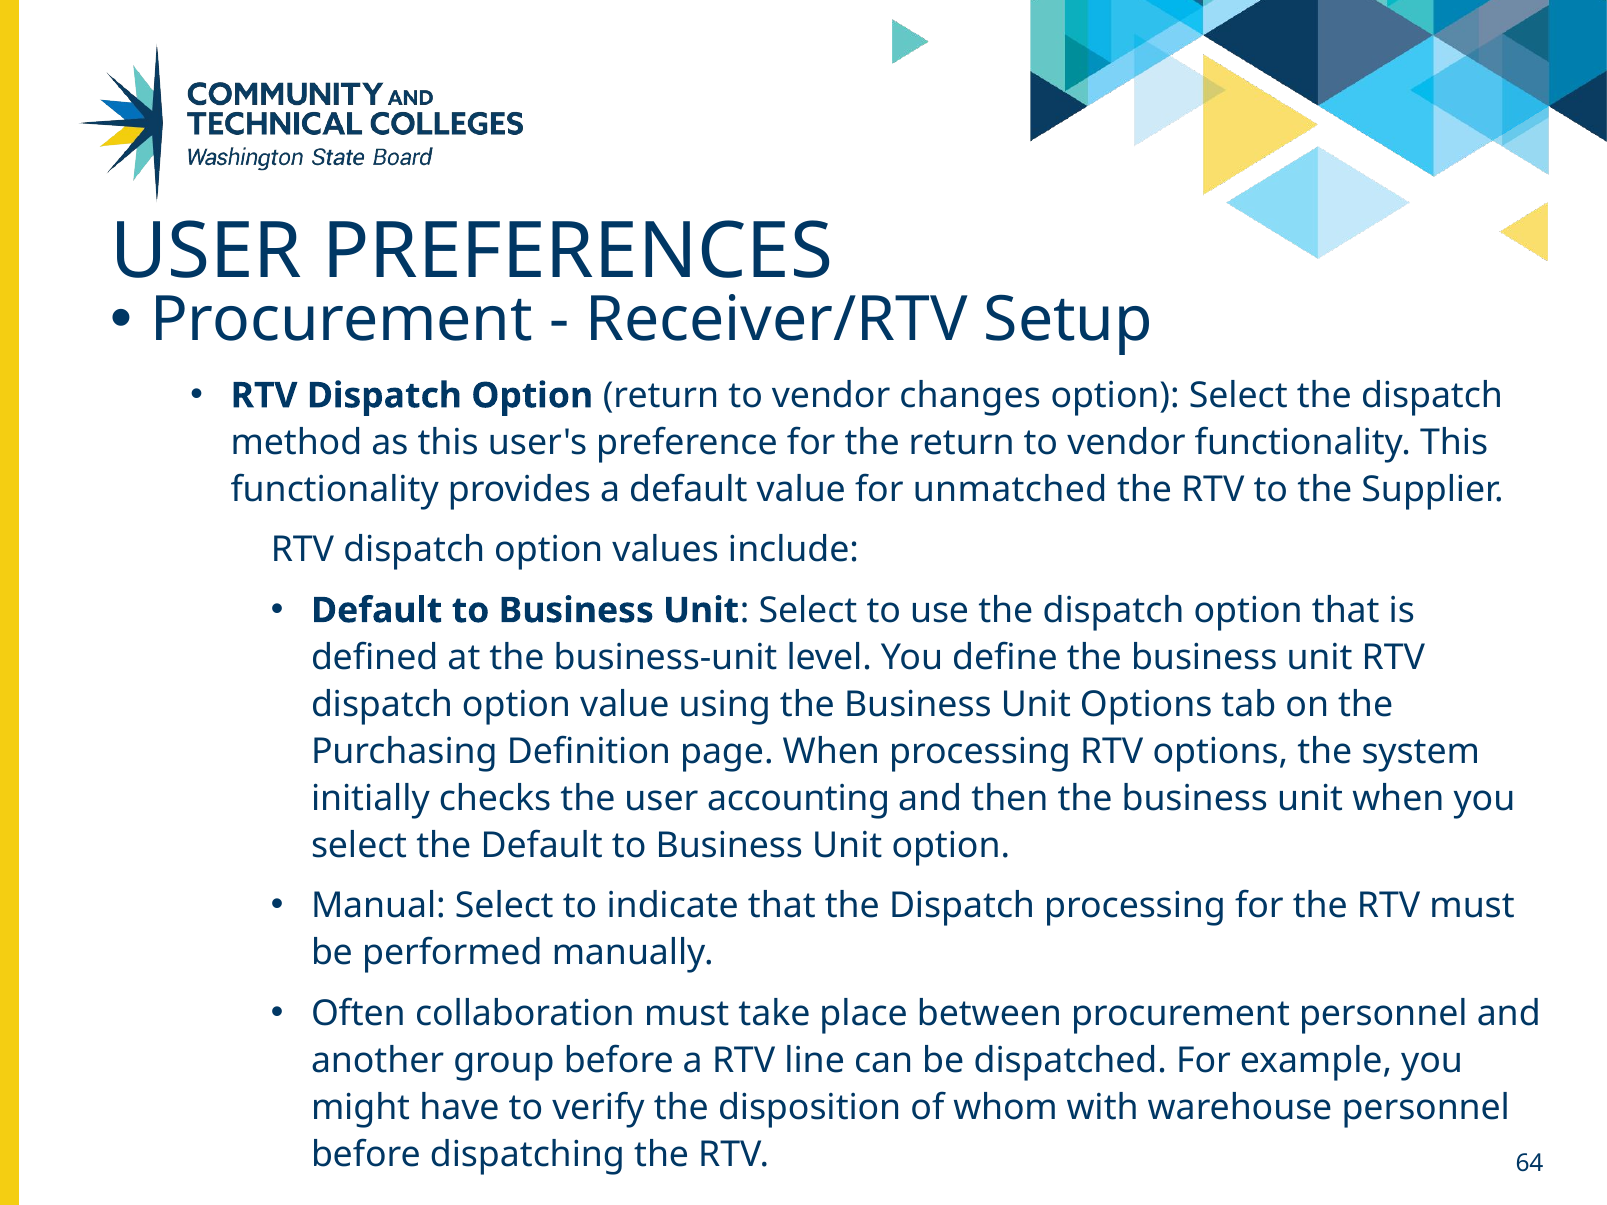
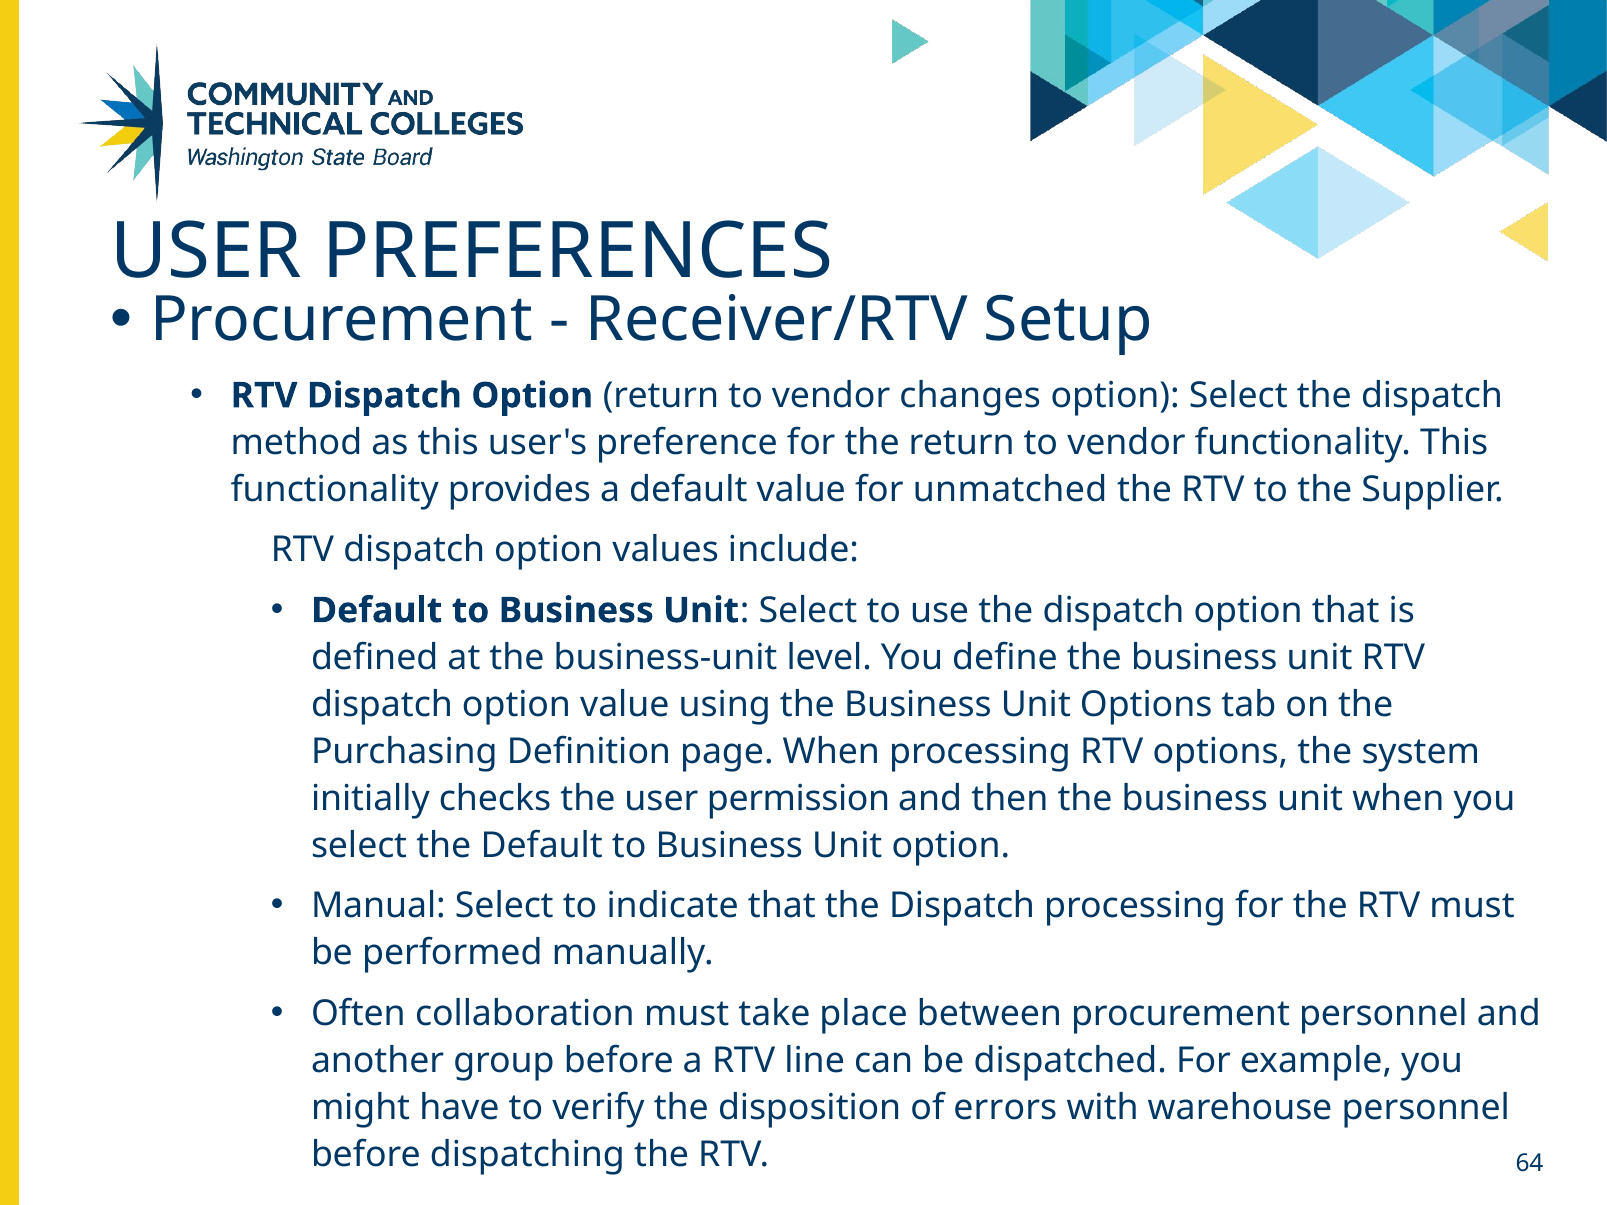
accounting: accounting -> permission (799, 799)
whom: whom -> errors (1005, 1107)
